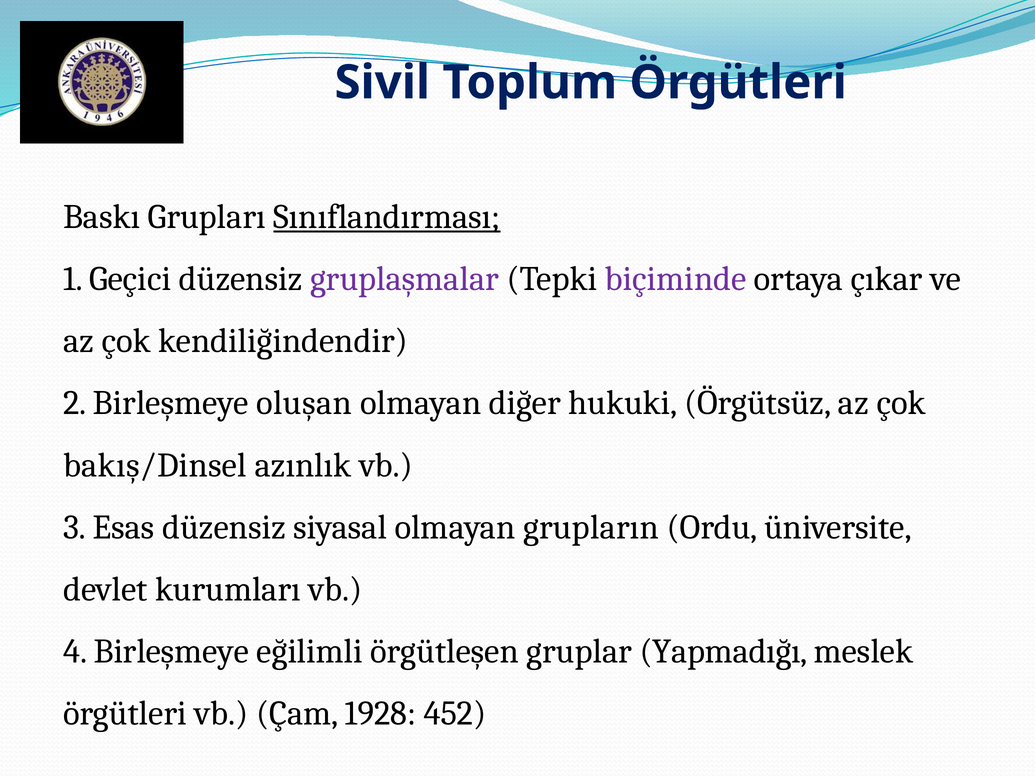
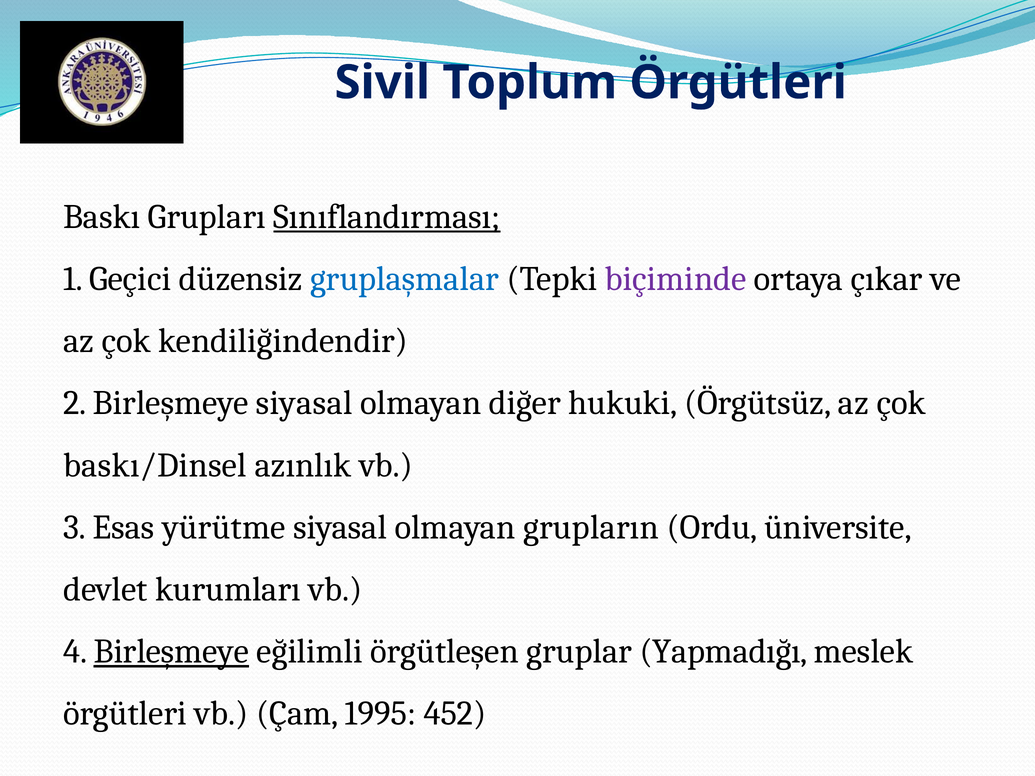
gruplaşmalar colour: purple -> blue (404, 279)
Birleşmeye oluşan: oluşan -> siyasal (304, 403)
bakış/Dinsel: bakış/Dinsel -> baskı/Dinsel (155, 465)
Esas düzensiz: düzensiz -> yürütme (224, 527)
Birleşmeye underline: none -> present (171, 652)
1928: 1928 -> 1995 (381, 714)
